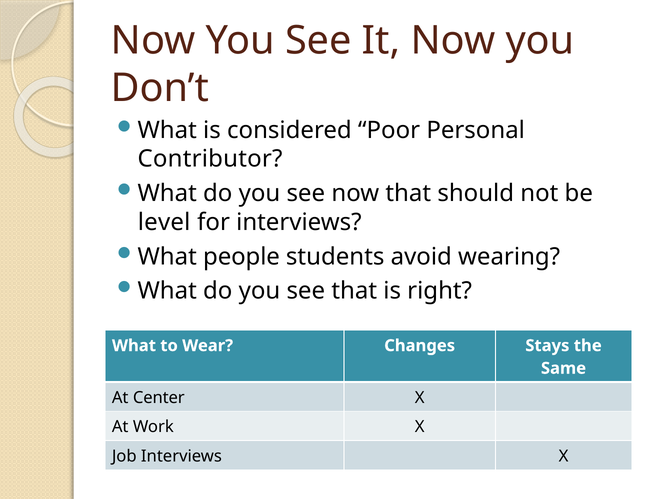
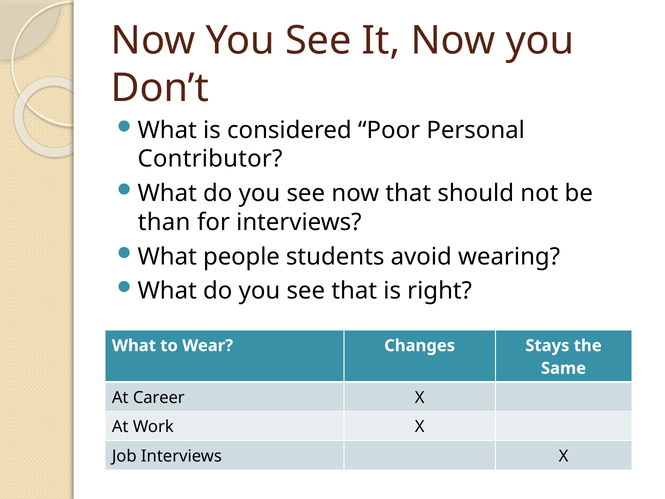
level: level -> than (164, 222)
Center: Center -> Career (159, 397)
